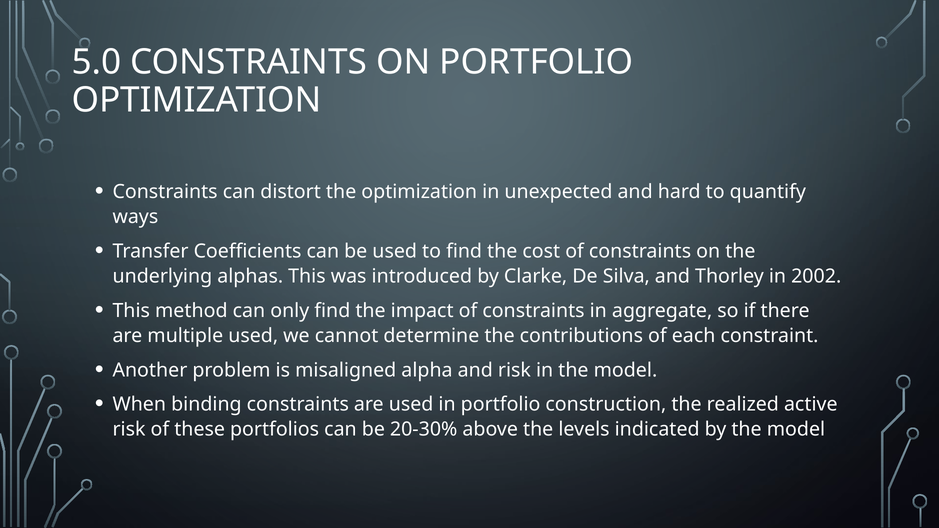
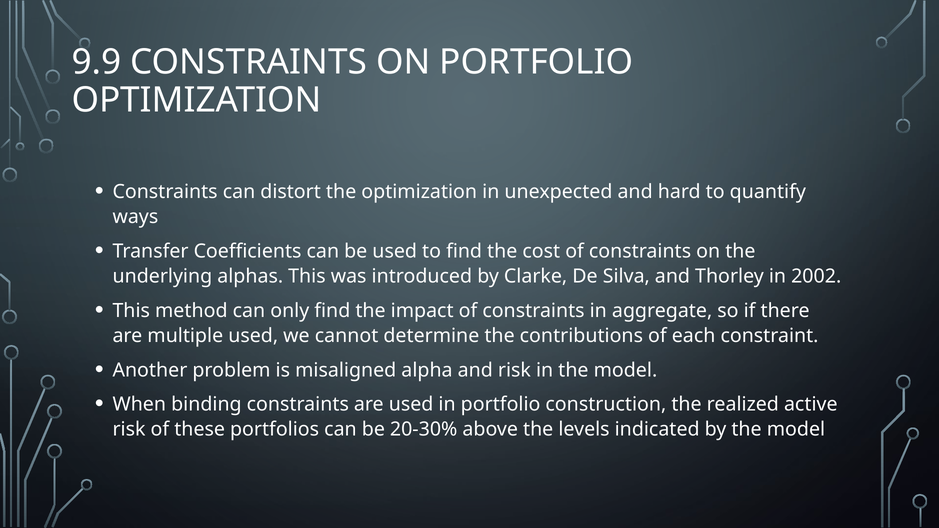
5.0: 5.0 -> 9.9 (96, 62)
